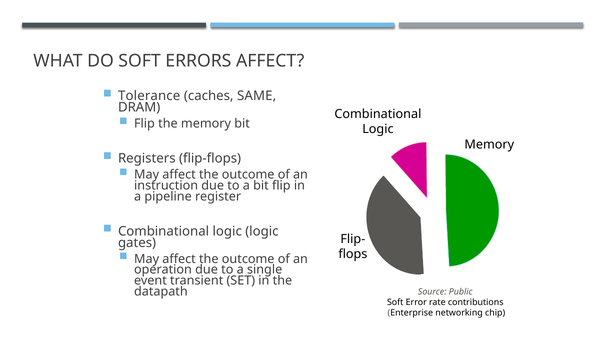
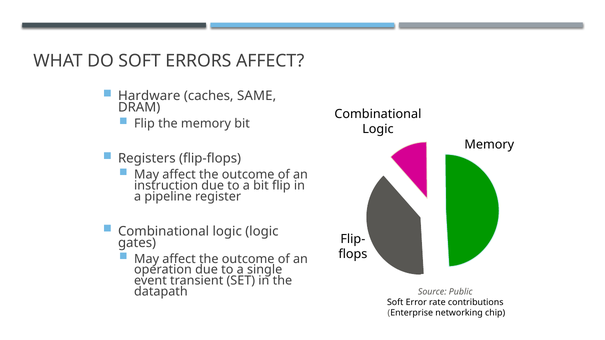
Tolerance: Tolerance -> Hardware (149, 96)
